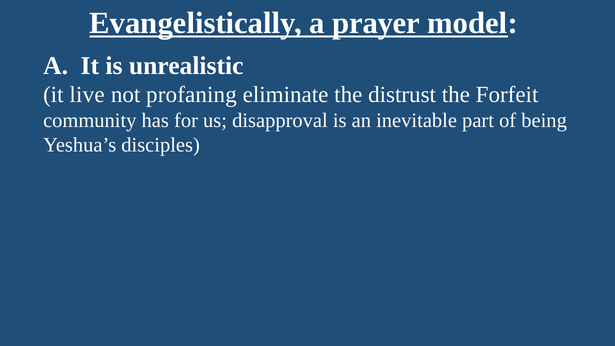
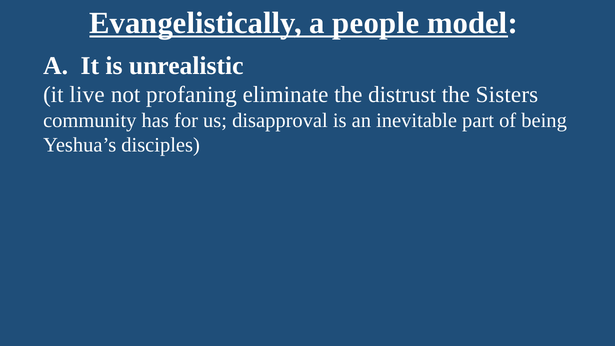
prayer: prayer -> people (376, 23)
Forfeit: Forfeit -> Sisters (507, 95)
